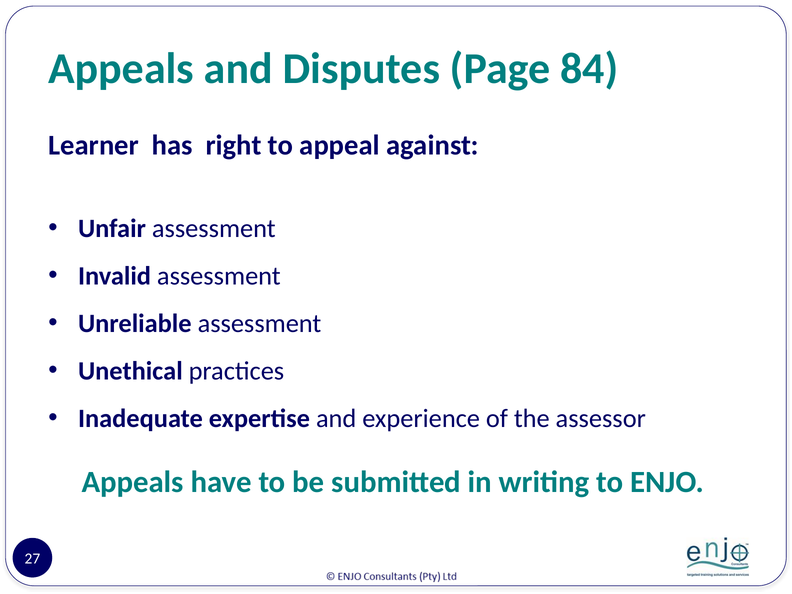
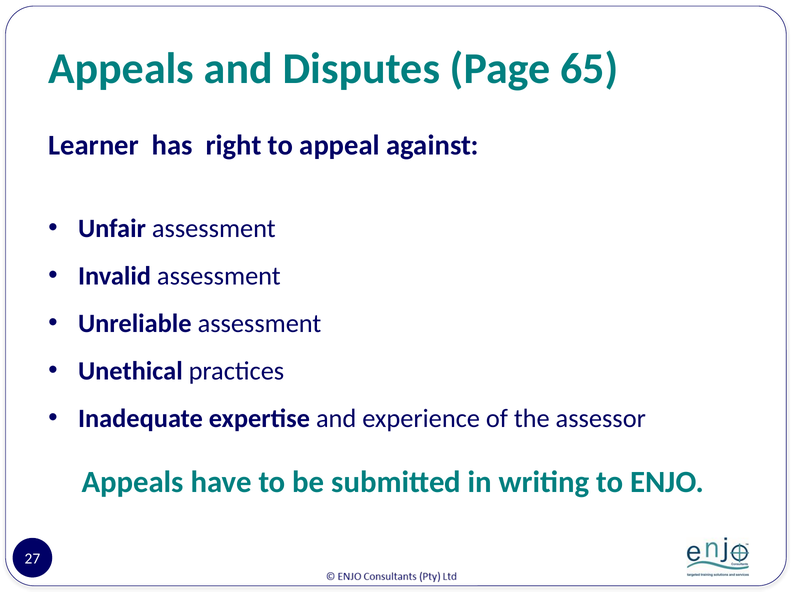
84: 84 -> 65 (589, 68)
